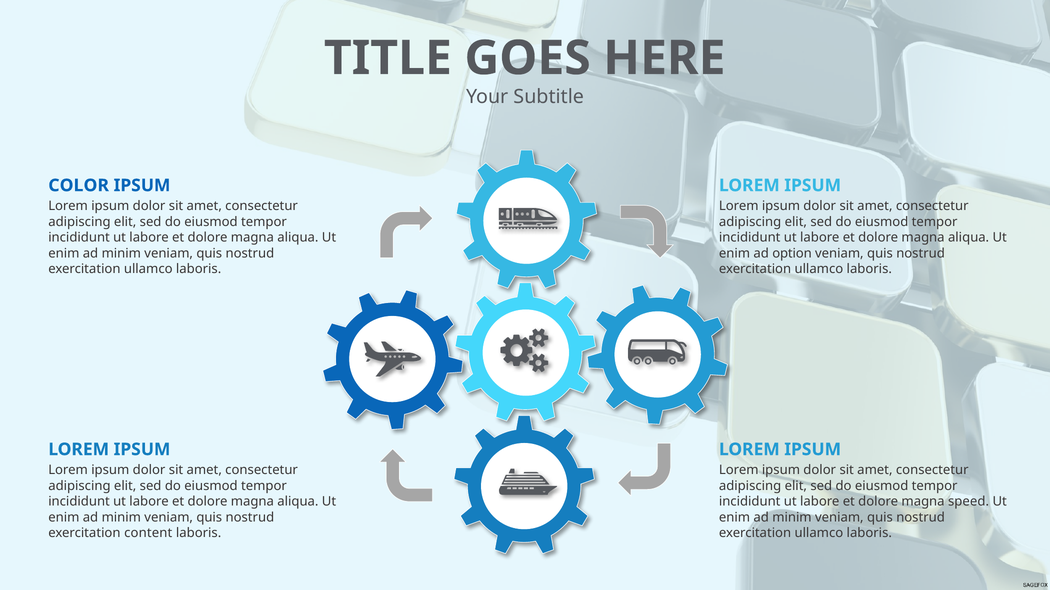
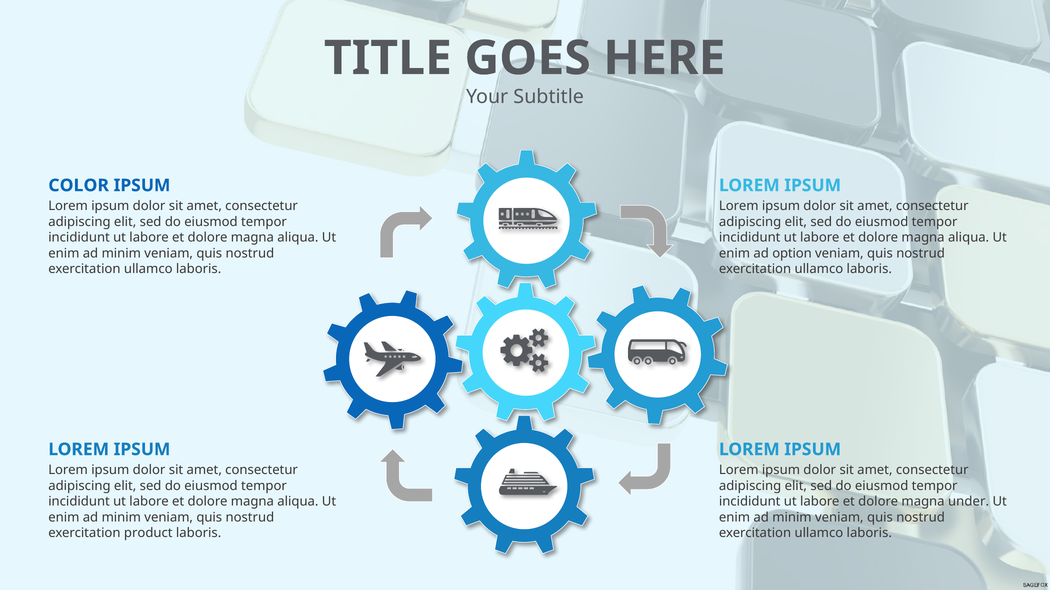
speed: speed -> under (969, 502)
content: content -> product (148, 534)
